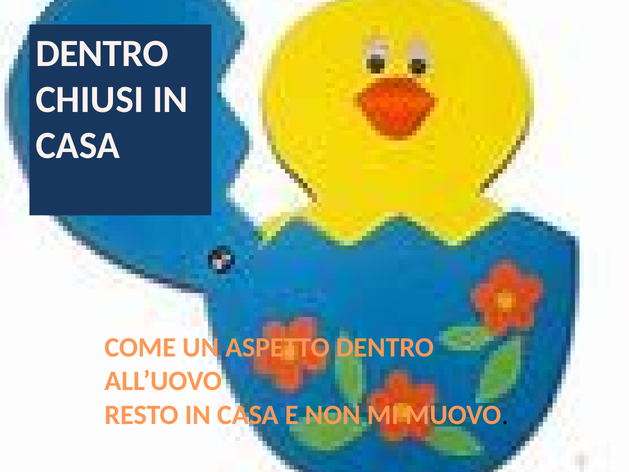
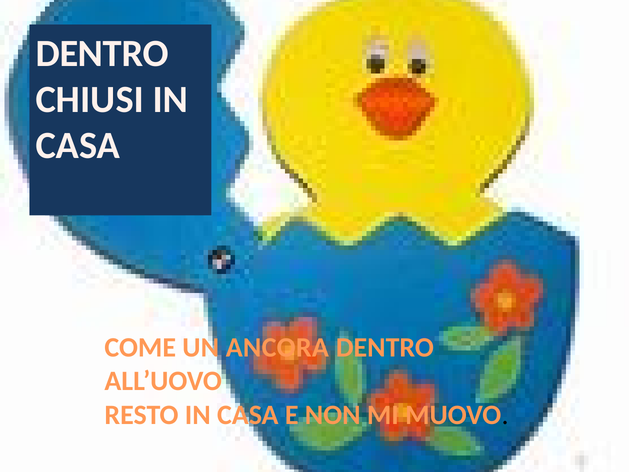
ASPETTO: ASPETTO -> ANCORA (277, 347)
